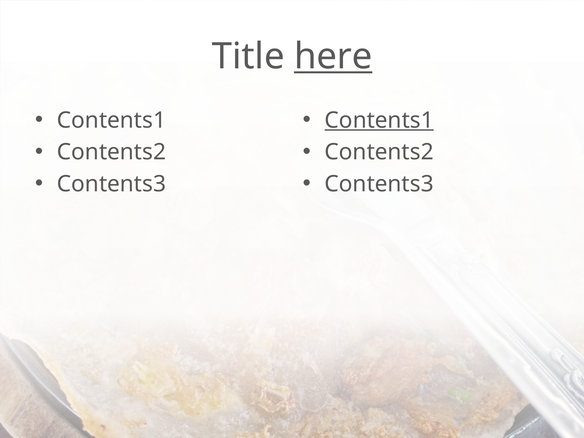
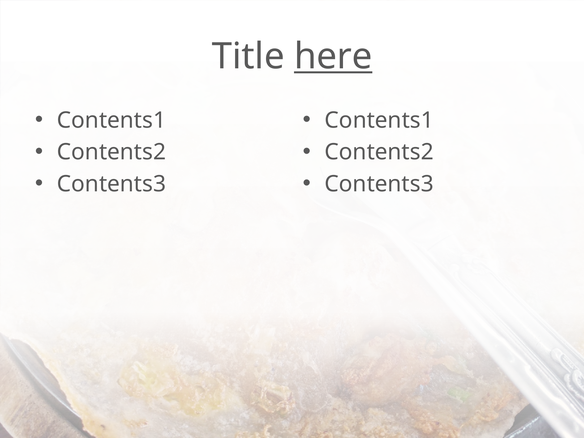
Contents1 underline: present -> none (379, 120)
